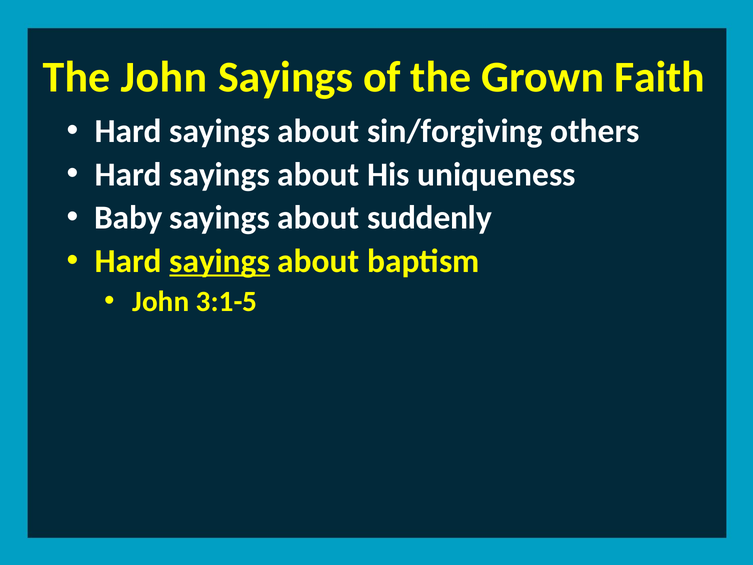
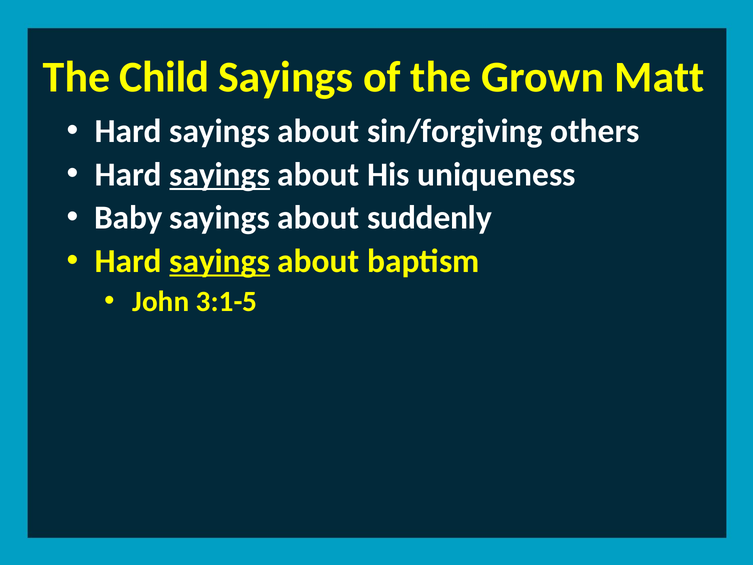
The John: John -> Child (164, 77)
Faith: Faith -> Matt (659, 77)
sayings underline: none -> present (220, 174)
